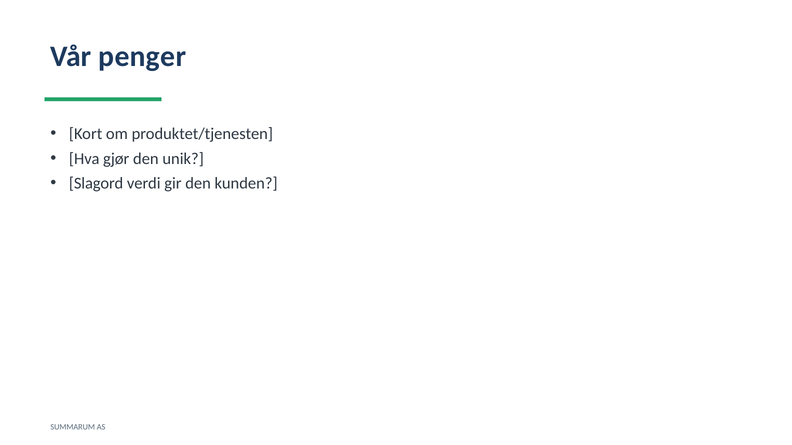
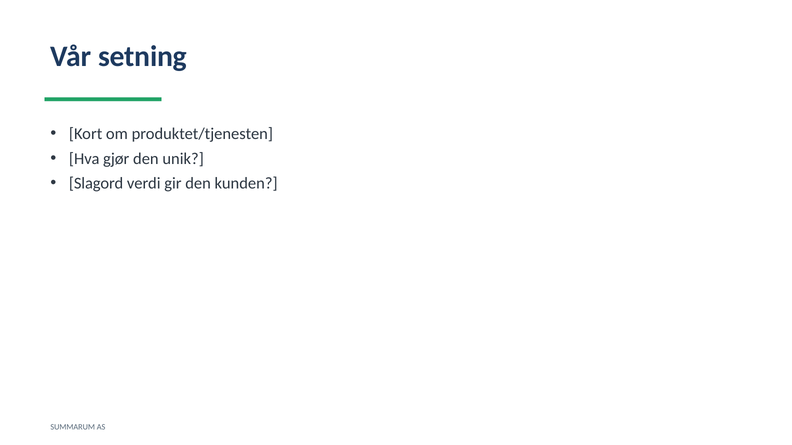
penger: penger -> setning (142, 57)
